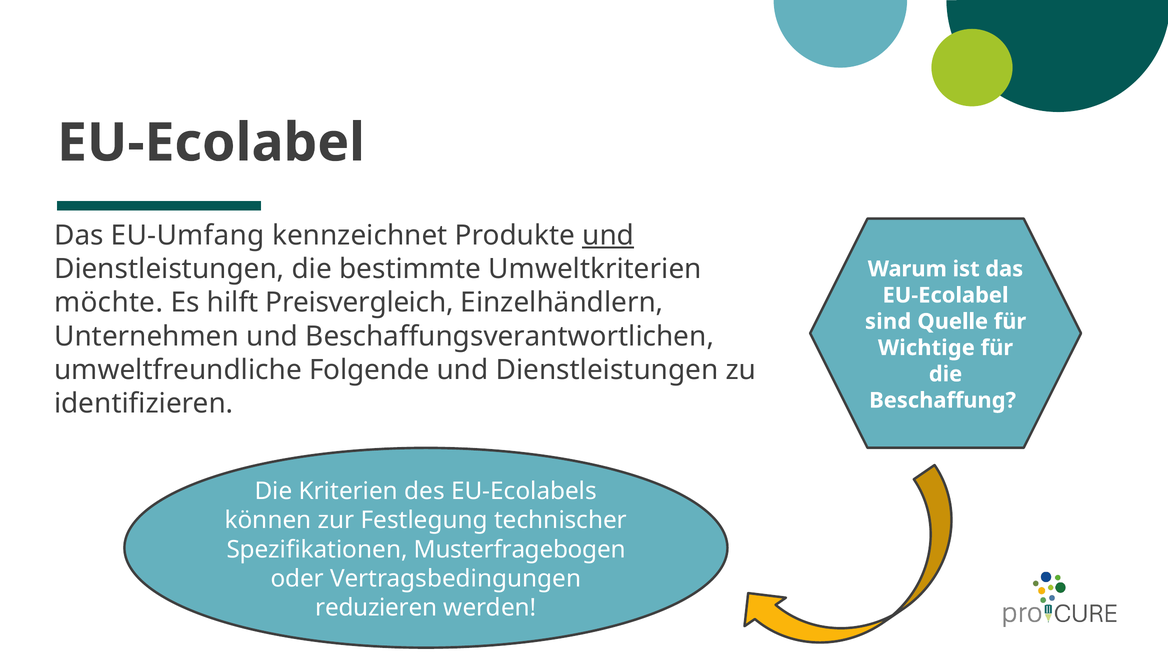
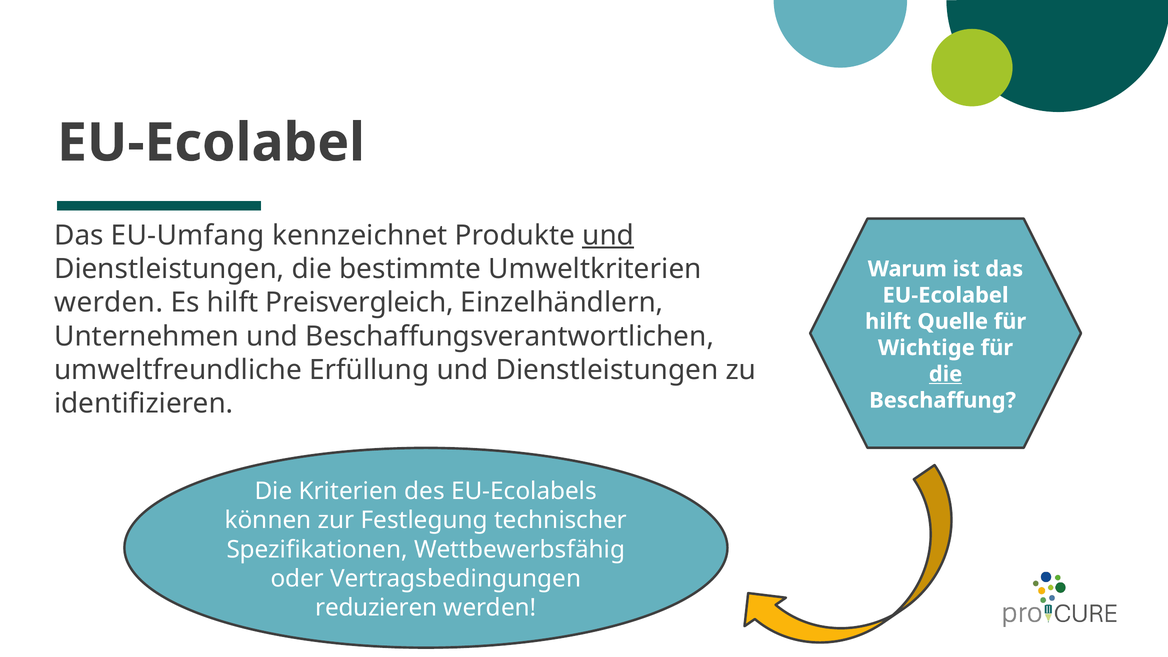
möchte: möchte -> werden (109, 303)
sind: sind -> hilft (888, 322)
Folgende: Folgende -> Erfüllung (369, 370)
die underline: none -> present (946, 374)
Musterfragebogen: Musterfragebogen -> Wettbewerbsfähig (520, 549)
